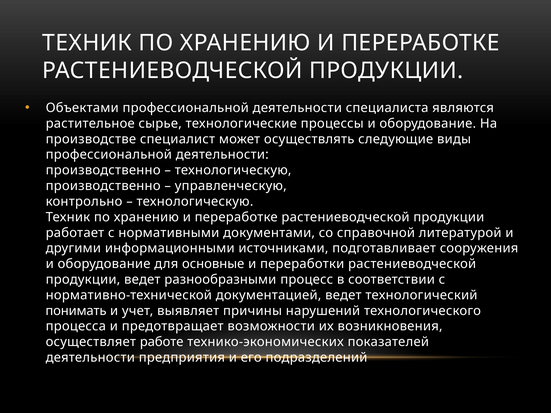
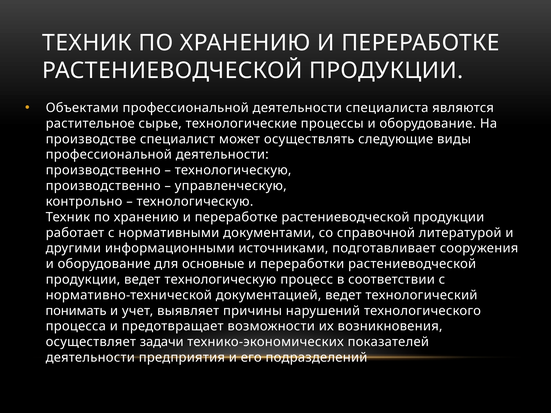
ведет разнообразными: разнообразными -> технологическую (220, 280)
работе: работе -> задачи (162, 342)
